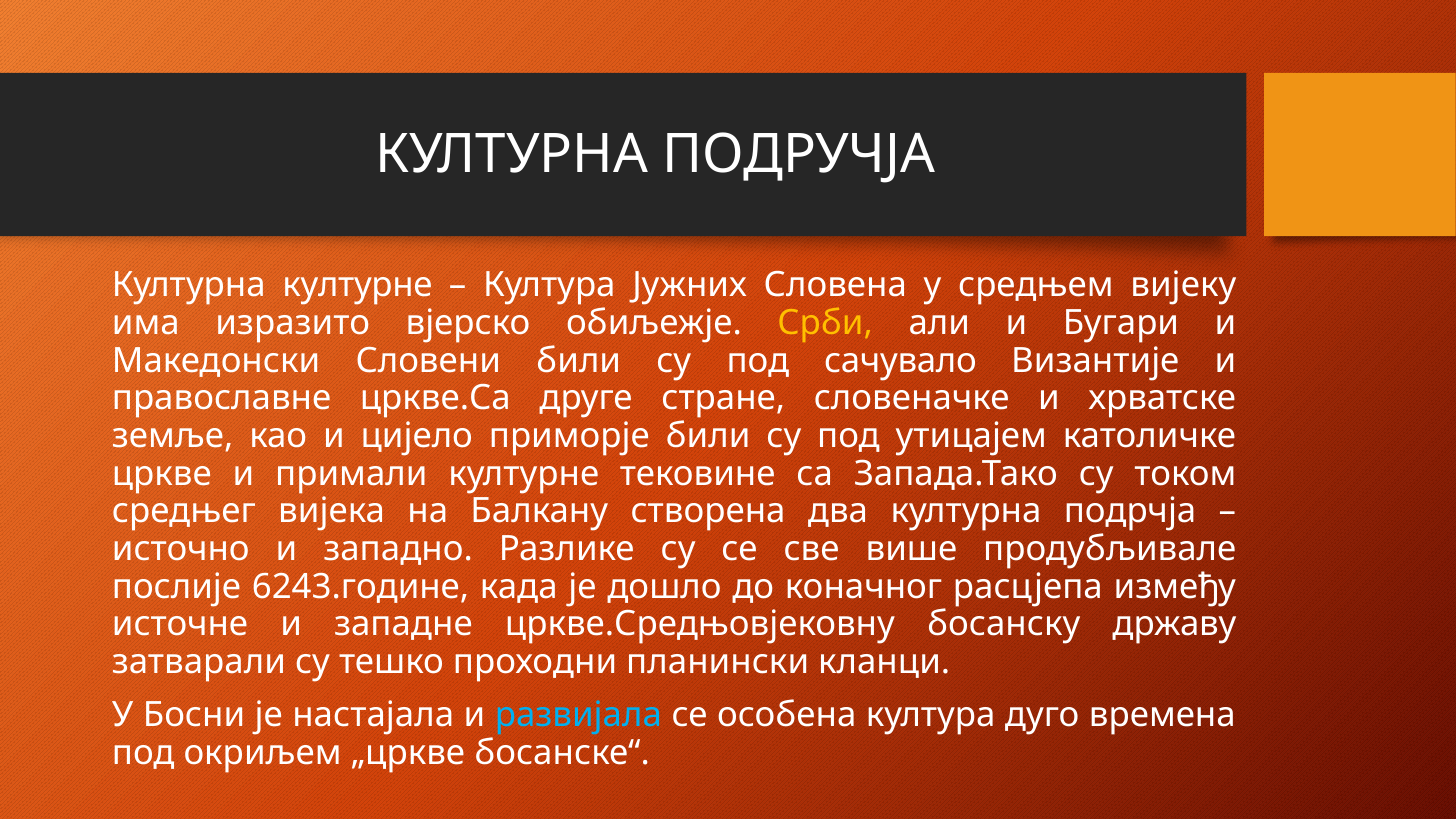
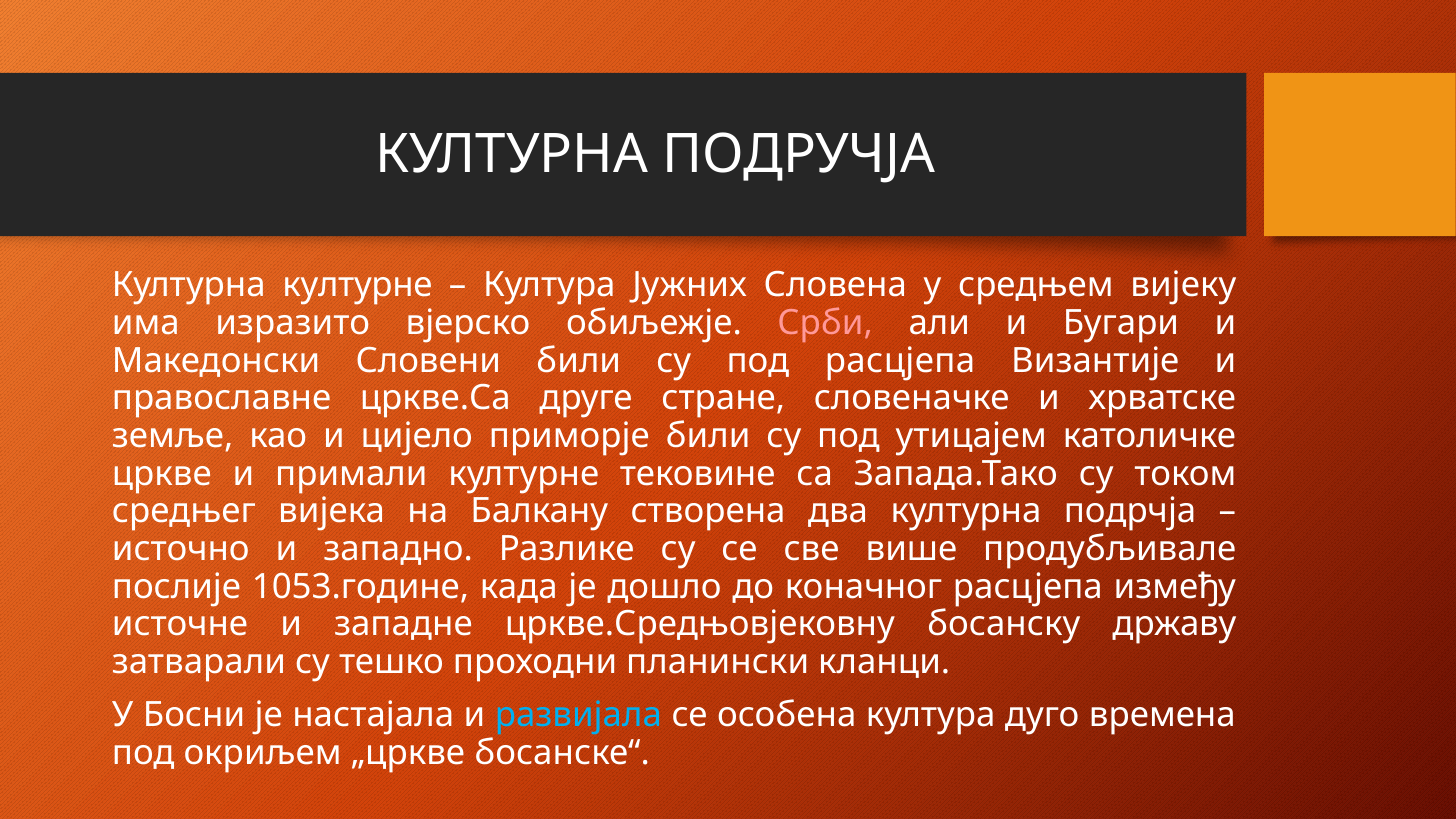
Срби colour: yellow -> pink (825, 323)
под сачувало: сачувало -> расцјепа (900, 361)
6243.године: 6243.године -> 1053.године (361, 587)
